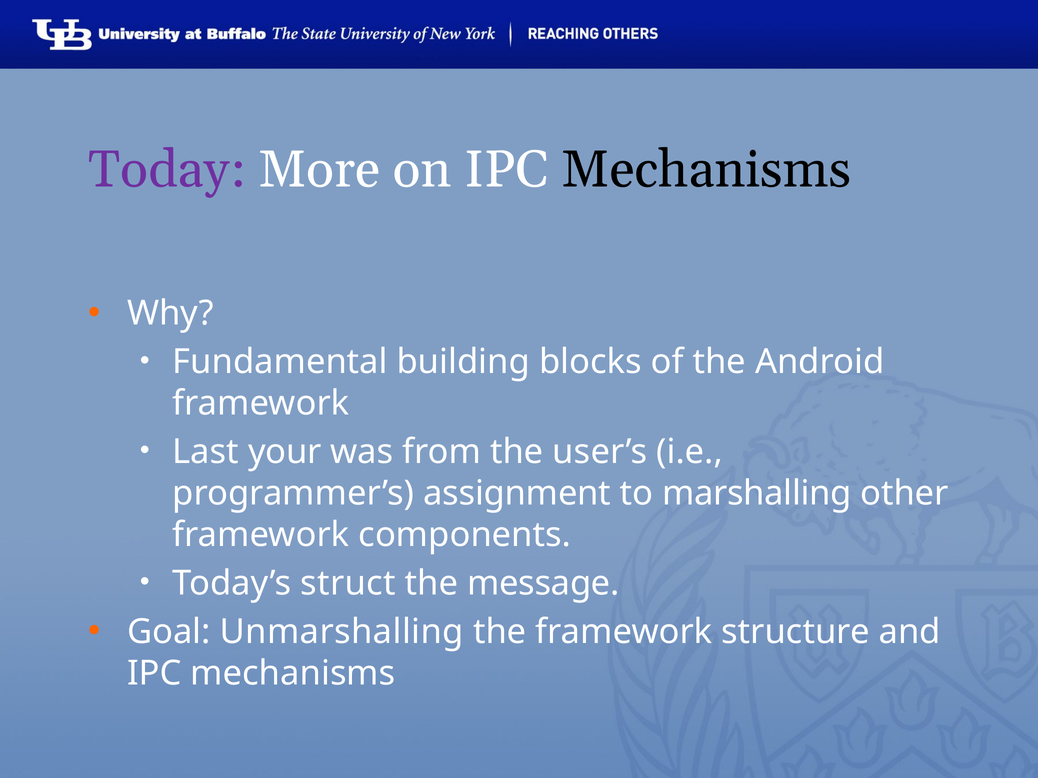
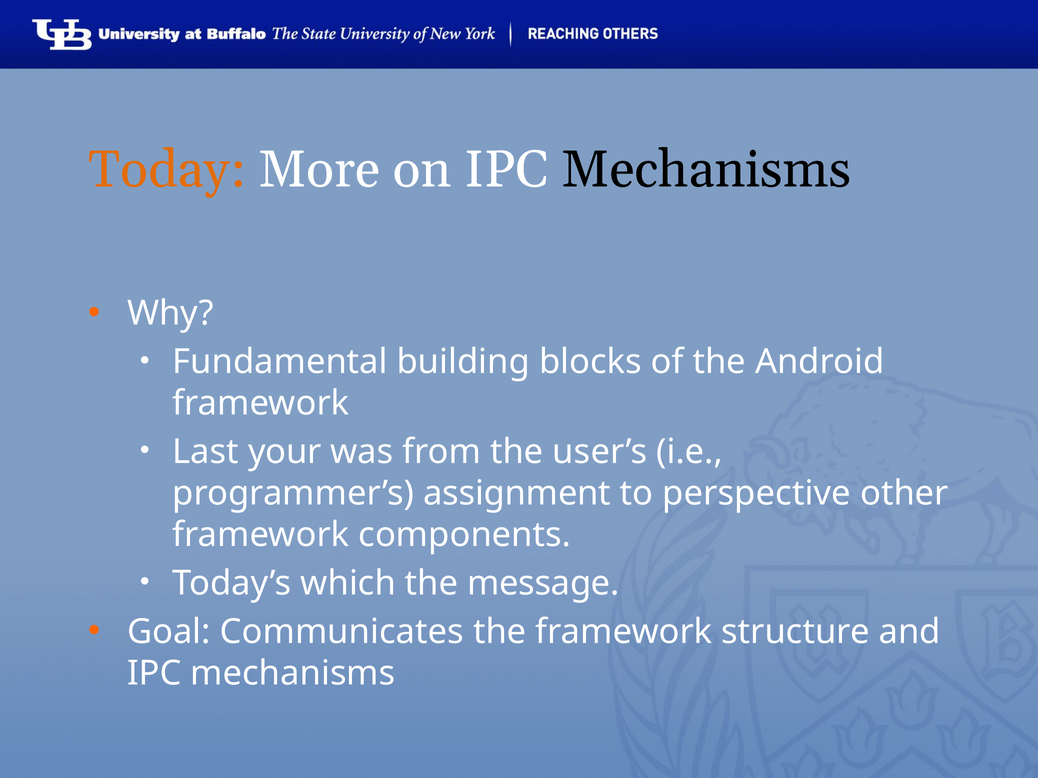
Today colour: purple -> orange (167, 170)
marshalling: marshalling -> perspective (757, 494)
struct: struct -> which (348, 584)
Unmarshalling: Unmarshalling -> Communicates (342, 632)
